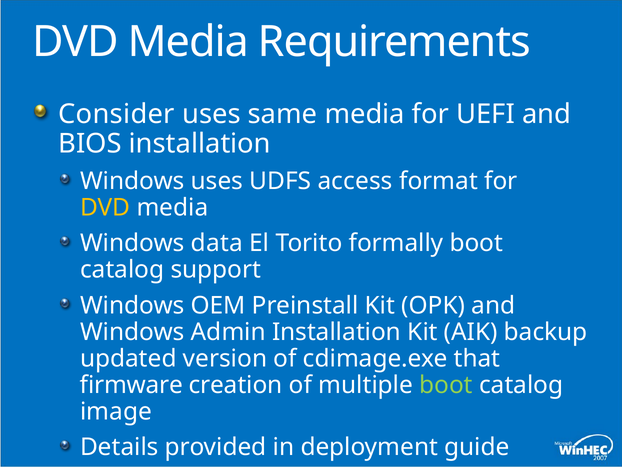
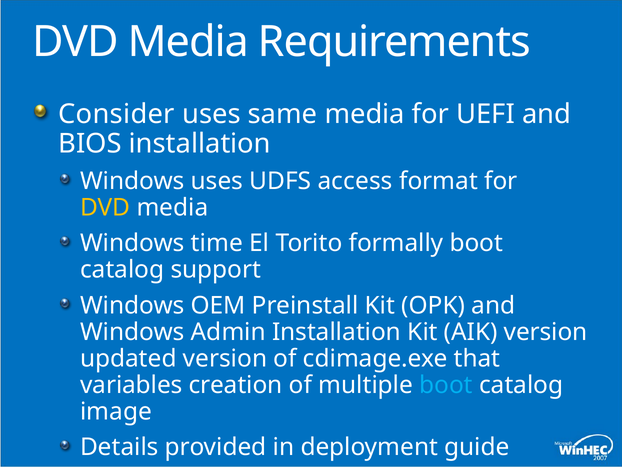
data: data -> time (217, 243)
AIK backup: backup -> version (546, 332)
firmware: firmware -> variables (131, 385)
boot colour: light green -> light blue (446, 385)
